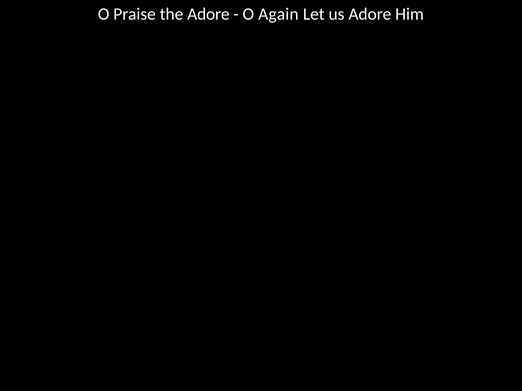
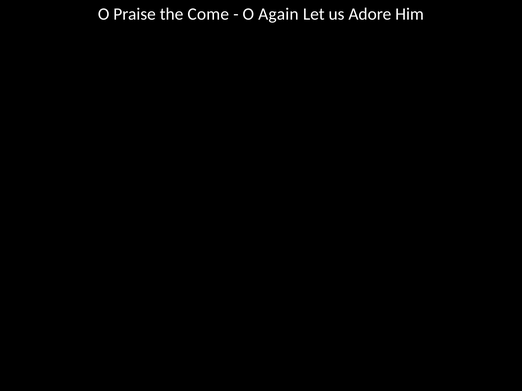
the Adore: Adore -> Come (208, 14)
